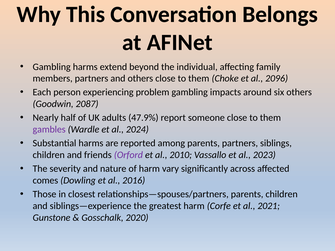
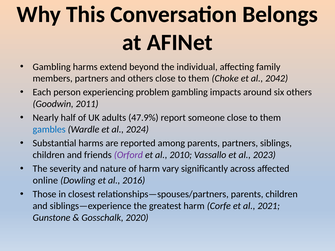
2096: 2096 -> 2042 (277, 79)
2087: 2087 -> 2011 (87, 104)
gambles colour: purple -> blue (49, 130)
comes: comes -> online (45, 181)
